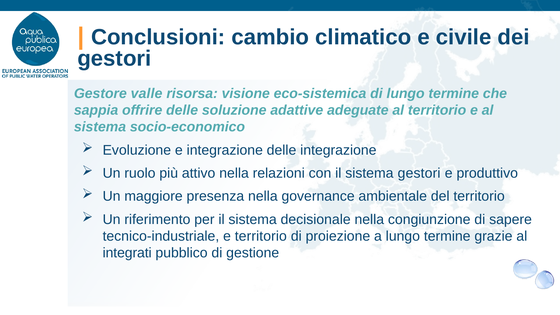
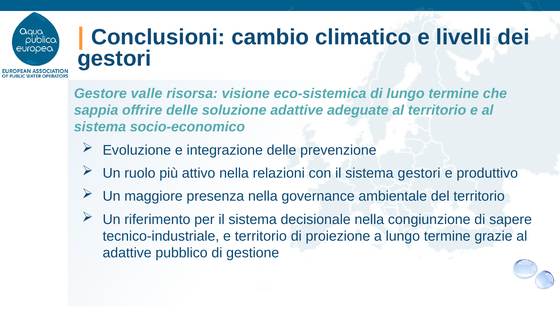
civile: civile -> livelli (464, 37)
delle integrazione: integrazione -> prevenzione (338, 150)
integrati: integrati -> adattive (127, 253)
